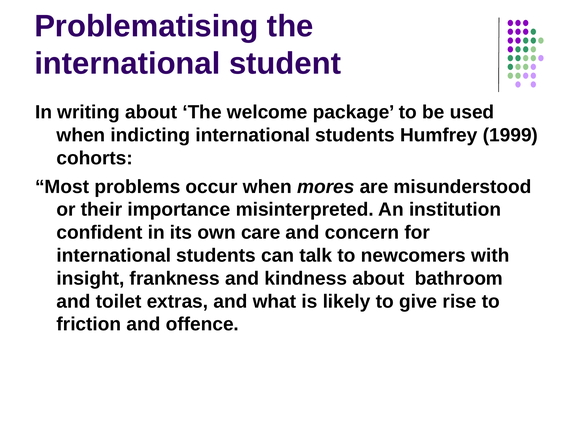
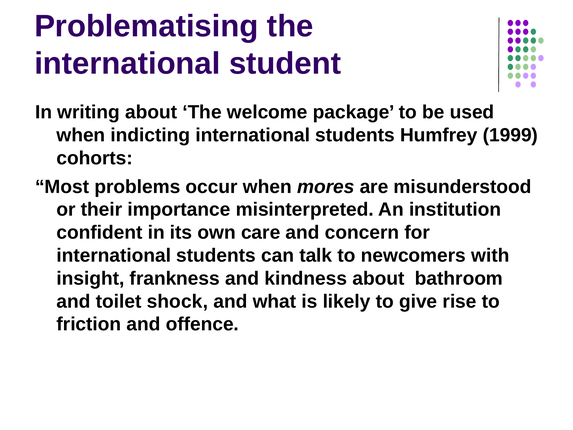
extras: extras -> shock (177, 301)
